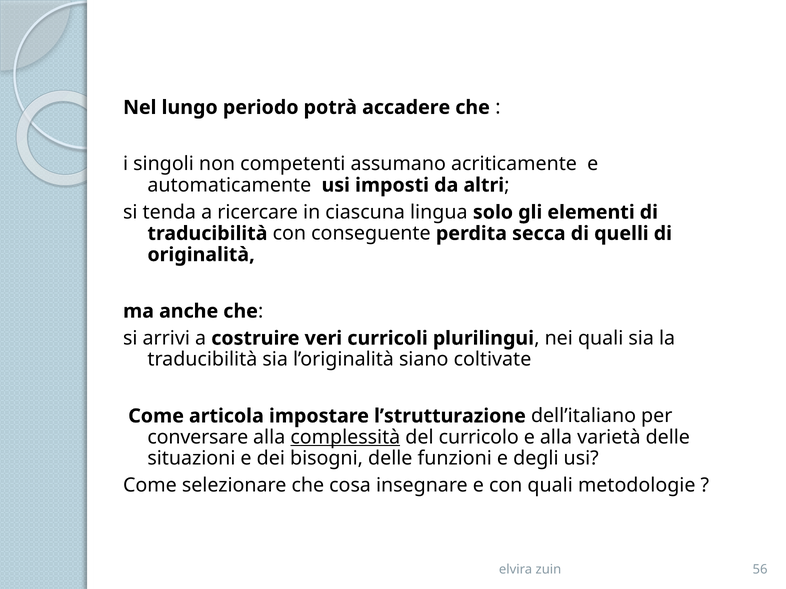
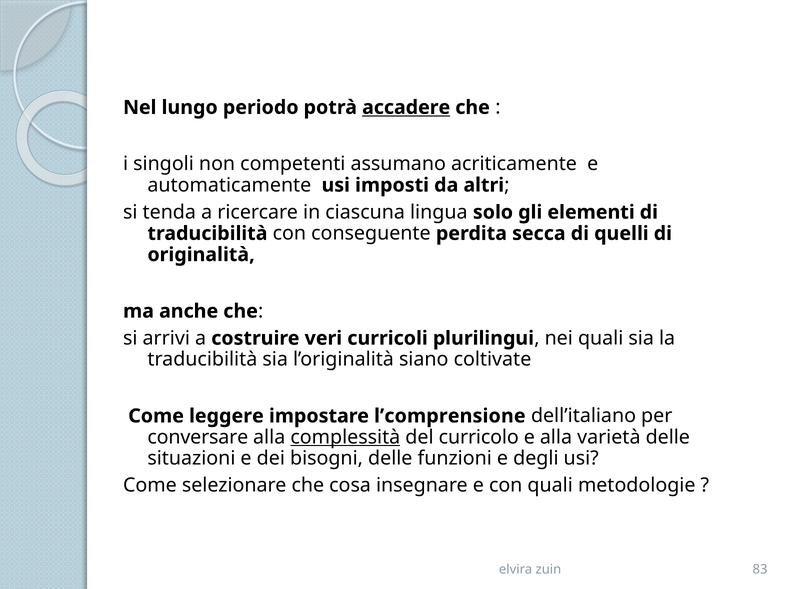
accadere underline: none -> present (406, 108)
articola: articola -> leggere (226, 416)
l’strutturazione: l’strutturazione -> l’comprensione (450, 416)
56: 56 -> 83 (760, 570)
